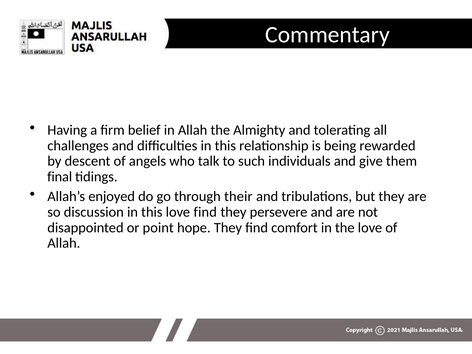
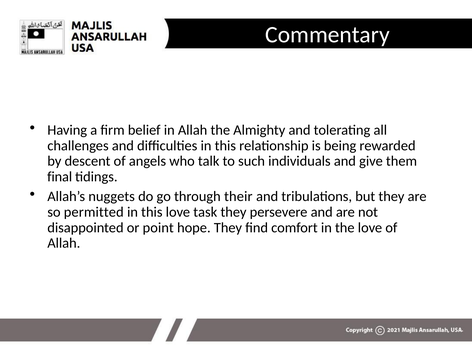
enjoyed: enjoyed -> nuggets (112, 196)
discussion: discussion -> permitted (94, 212)
love find: find -> task (205, 212)
